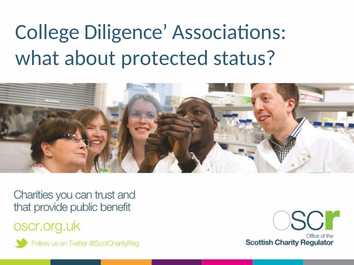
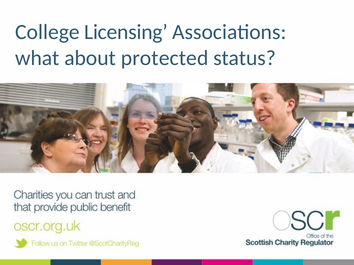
Diligence: Diligence -> Licensing (126, 32)
